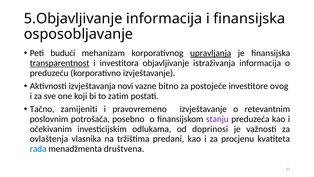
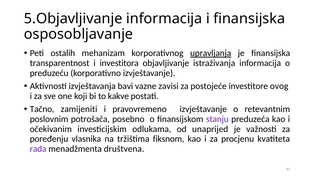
budući: budući -> ostalih (63, 53)
transparentnost underline: present -> none (60, 63)
novi: novi -> bavi (125, 86)
bitno: bitno -> zavisi (169, 86)
zatim: zatim -> kakve (118, 96)
doprinosi: doprinosi -> unaprijed (210, 129)
ovlaštenja: ovlaštenja -> poređenju (49, 139)
predani: predani -> fiksnom (169, 139)
rada colour: blue -> purple (38, 148)
